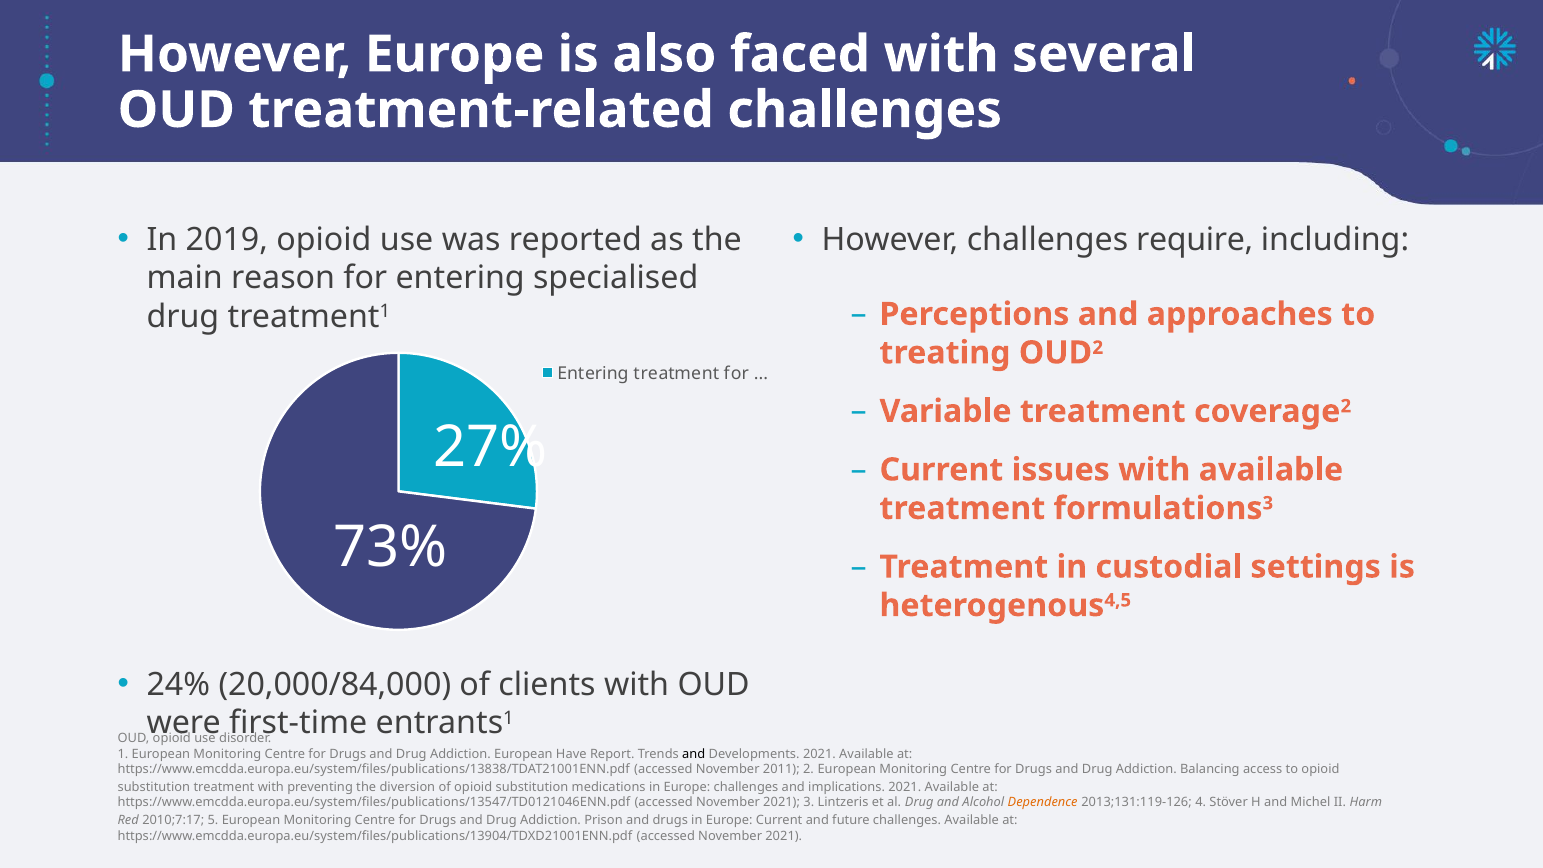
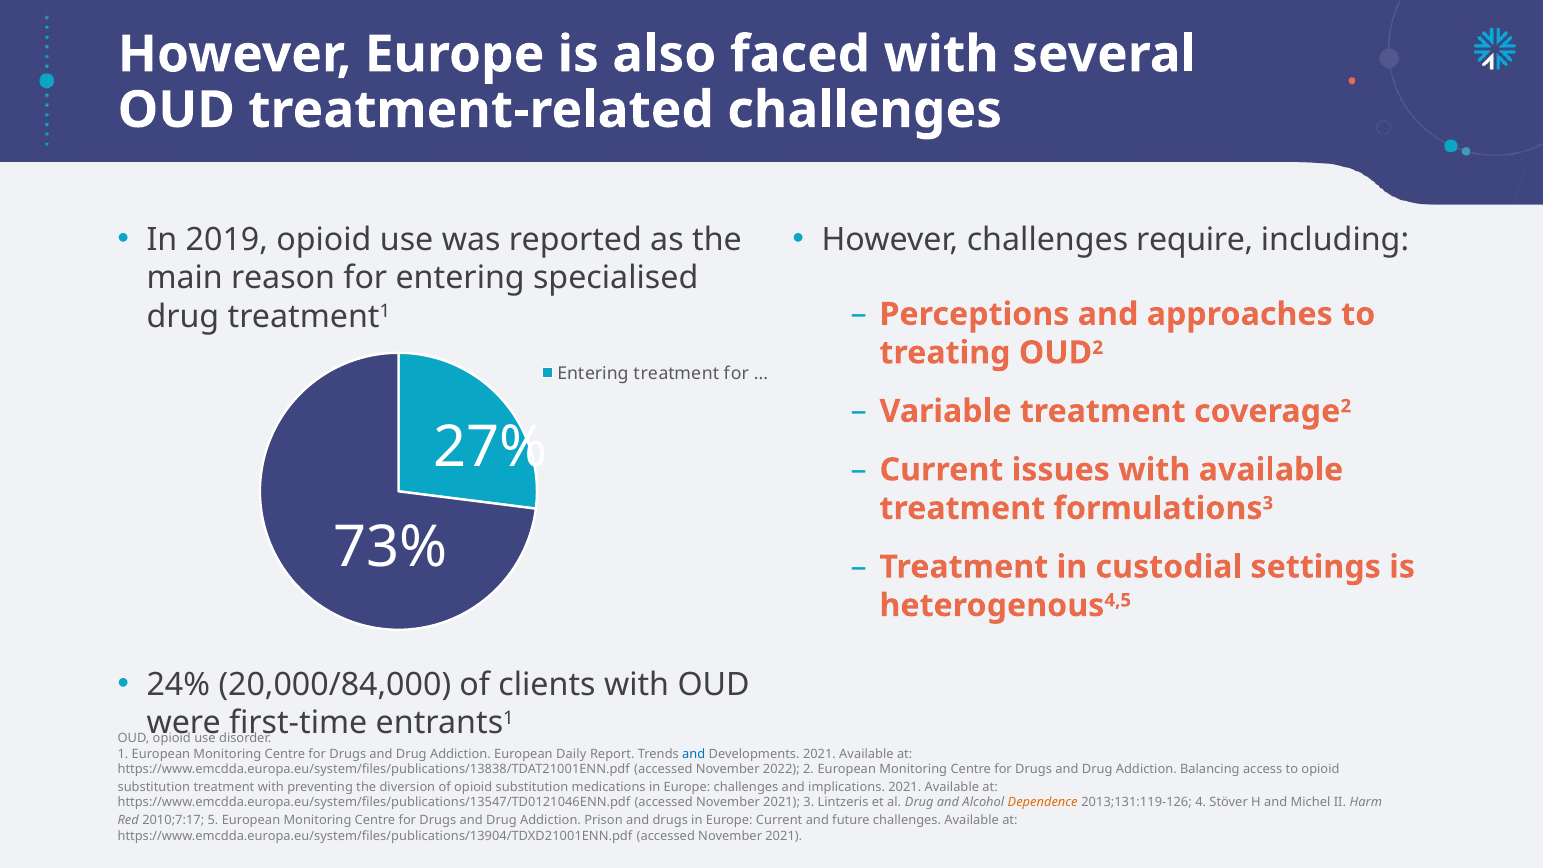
Have: Have -> Daily (571, 754)
and colour: black -> blue (694, 754)
2011: 2011 -> 2022 (781, 769)
